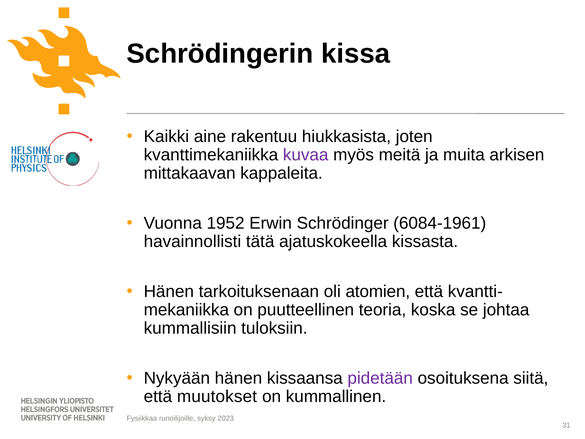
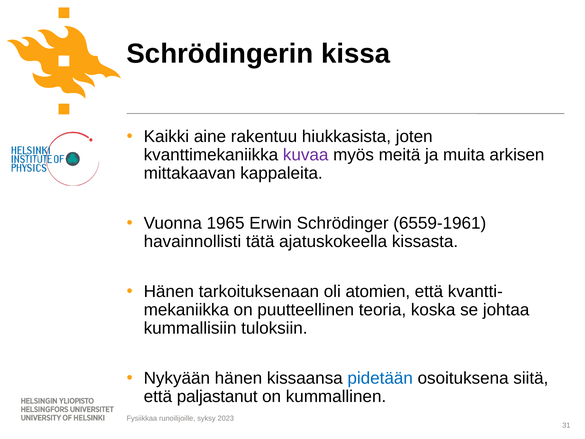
1952: 1952 -> 1965 (226, 223)
6084-1961: 6084-1961 -> 6559-1961 (440, 223)
pidetään colour: purple -> blue (380, 378)
muutokset: muutokset -> paljastanut (217, 396)
